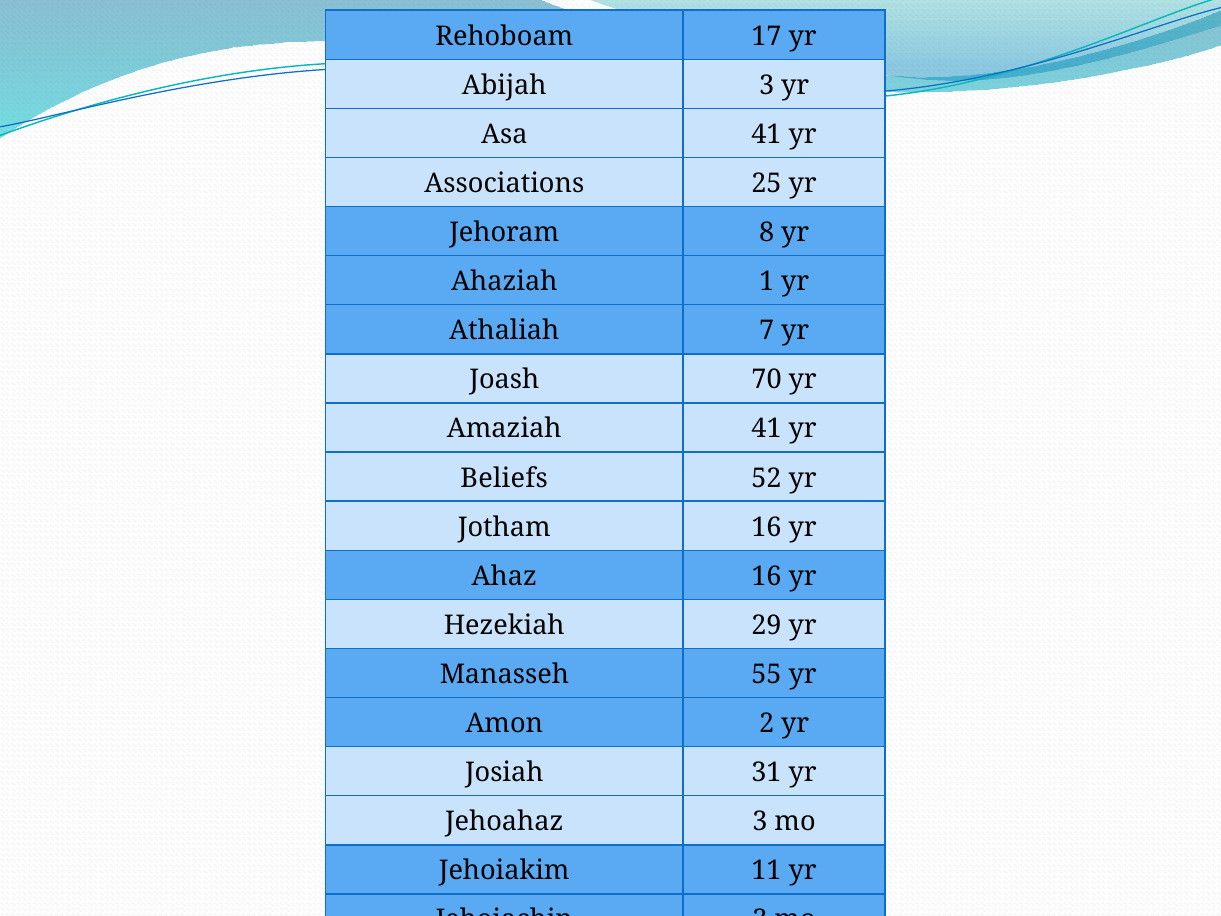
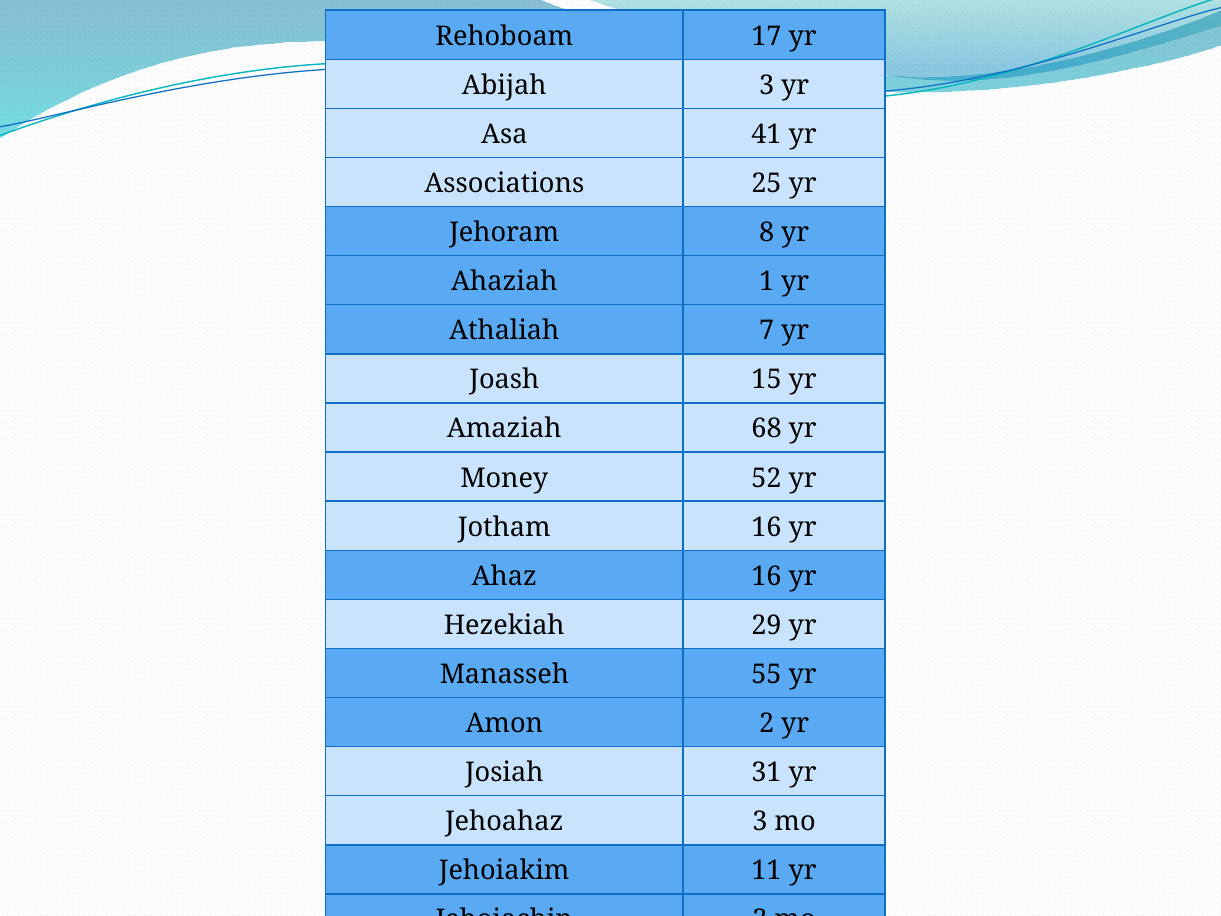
70: 70 -> 15 (767, 380)
Amaziah 41: 41 -> 68 (767, 429)
Beliefs: Beliefs -> Money (504, 478)
